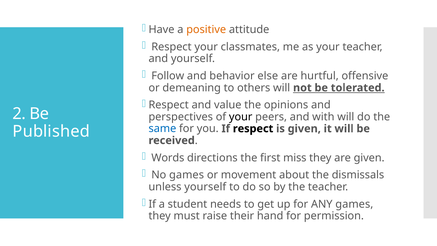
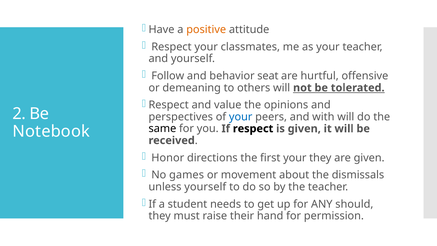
else: else -> seat (268, 76)
your colour: black -> blue (241, 117)
same colour: blue -> black (162, 129)
Published: Published -> Notebook (51, 131)
Words: Words -> Honor (168, 158)
first miss: miss -> your (295, 158)
ANY games: games -> should (354, 204)
